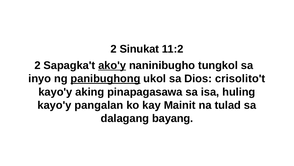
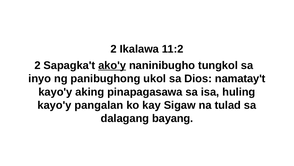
Sinukat: Sinukat -> Ikalawa (139, 49)
panibughong underline: present -> none (105, 78)
crisolito't: crisolito't -> namatay't (240, 78)
Mainit: Mainit -> Sigaw (180, 105)
